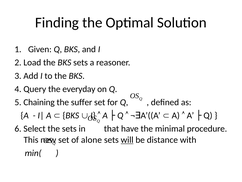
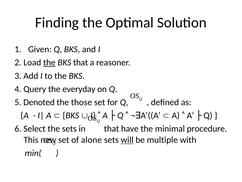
the underline: none -> present (49, 62)
BKS sets: sets -> that (81, 62)
Chaining: Chaining -> Denoted (39, 102)
suffer: suffer -> those (82, 102)
distance: distance -> multiple (162, 139)
